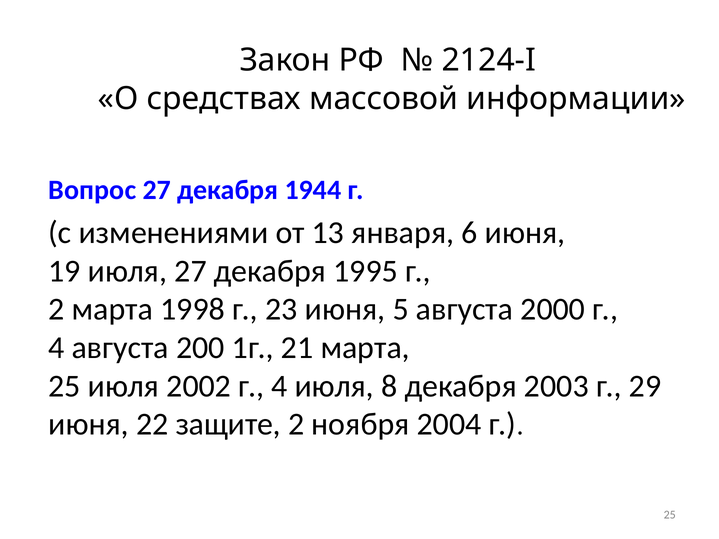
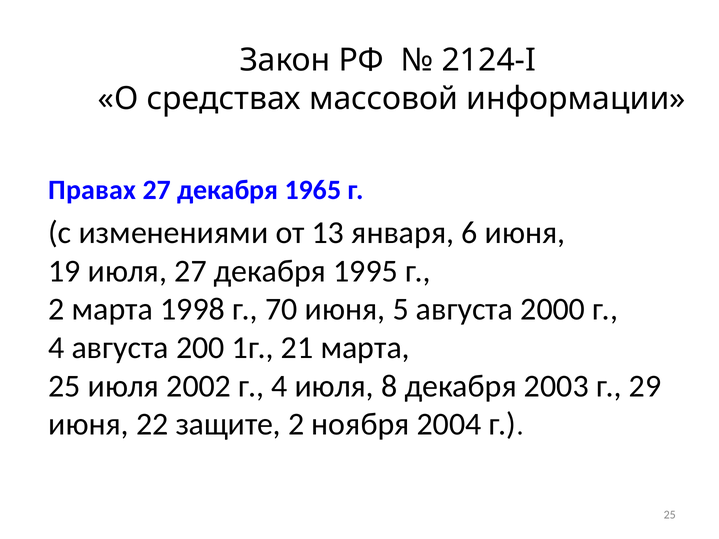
Вопрос: Вопрос -> Правах (92, 190)
1944: 1944 -> 1965 (313, 190)
23: 23 -> 70 (281, 309)
